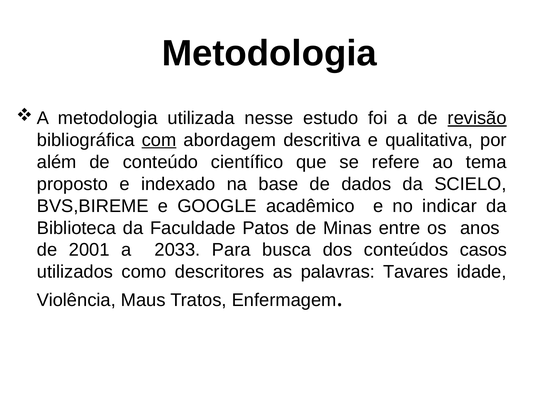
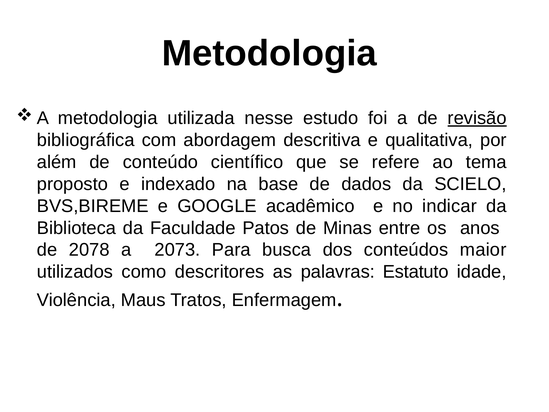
com underline: present -> none (159, 140)
2001: 2001 -> 2078 (89, 250)
2033: 2033 -> 2073 (177, 250)
casos: casos -> maior (483, 250)
Tavares: Tavares -> Estatuto (416, 272)
